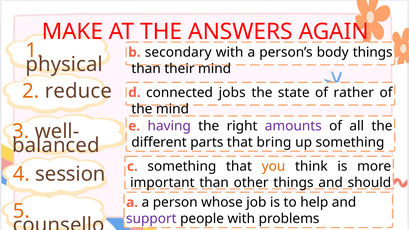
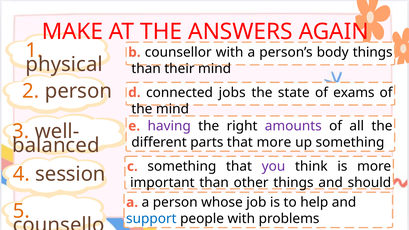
secondary: secondary -> counsellor (178, 52)
2 reduce: reduce -> person (78, 91)
rather: rather -> exams (354, 93)
that bring: bring -> more (274, 142)
you colour: orange -> purple (274, 166)
support colour: purple -> blue (151, 219)
